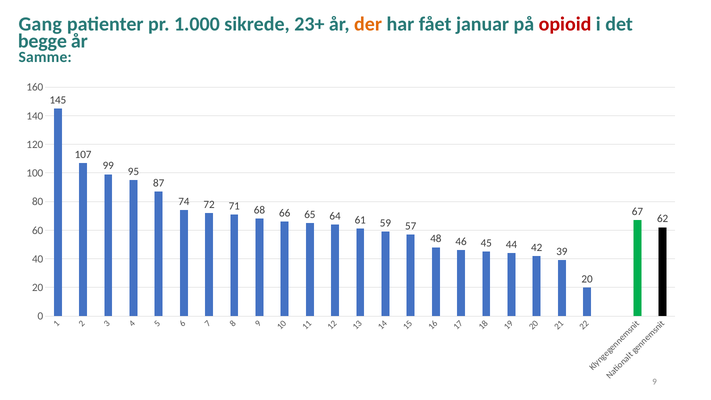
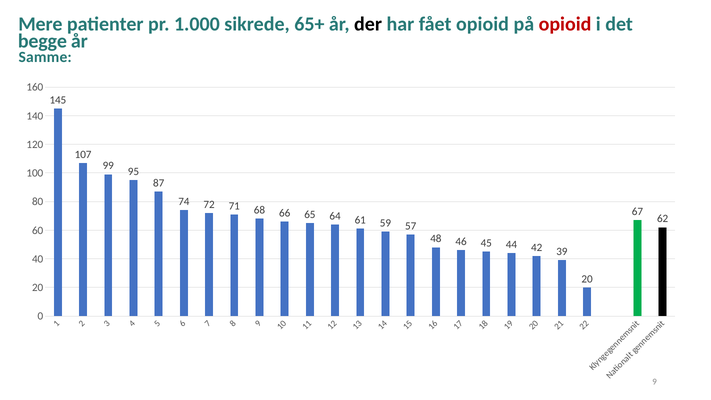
Gang: Gang -> Mere (40, 24)
23+: 23+ -> 65+ (309, 24)
der colour: orange -> black (368, 24)
fået januar: januar -> opioid (482, 24)
